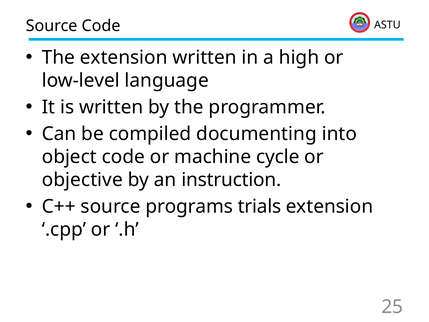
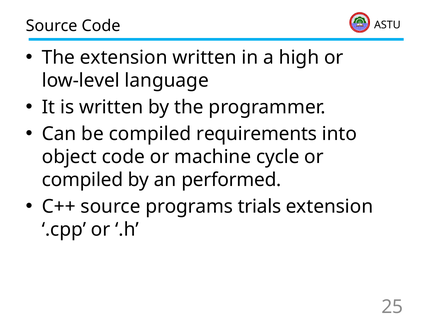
documenting: documenting -> requirements (257, 134)
objective: objective -> compiled (82, 180)
instruction: instruction -> performed (231, 180)
